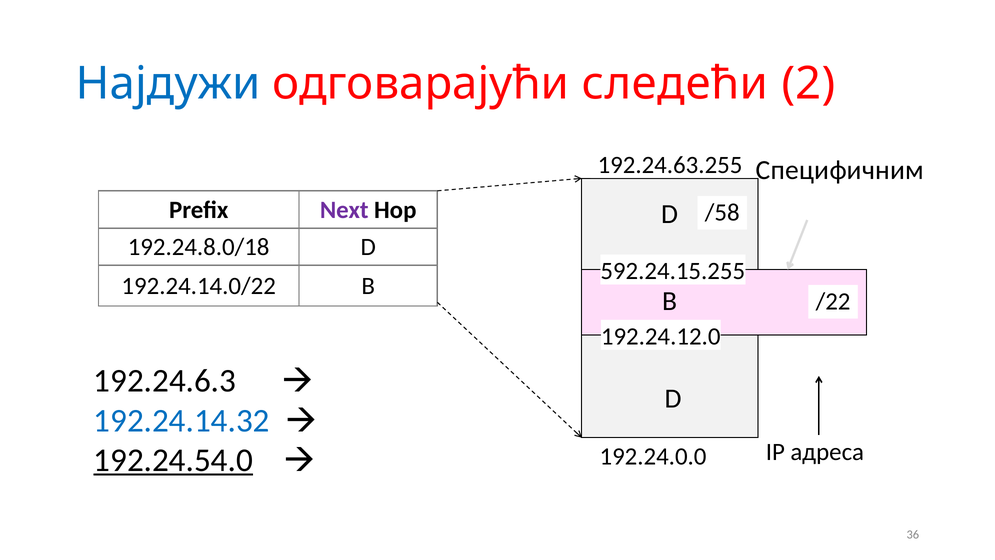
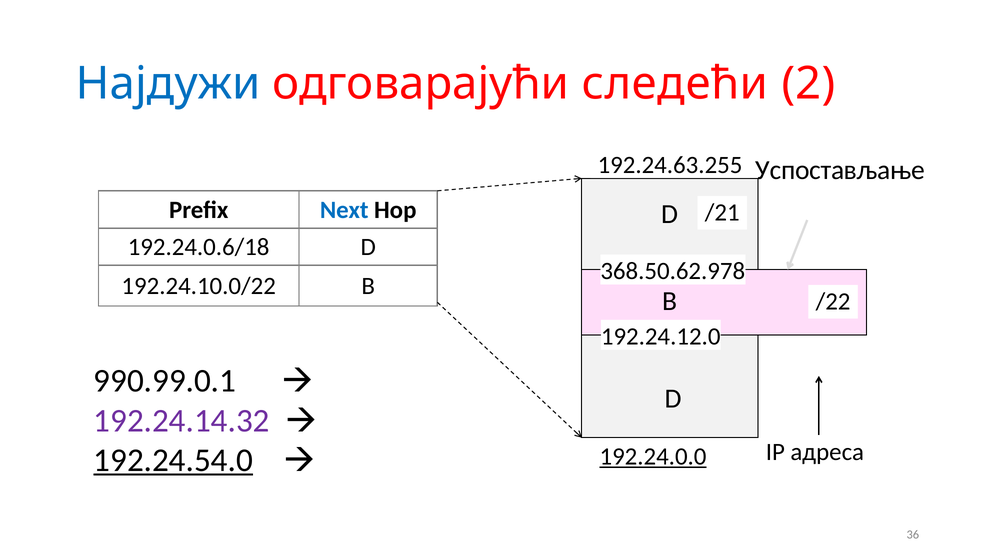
Специфичним: Специфичним -> Успостављање (840, 170)
Next colour: purple -> blue (344, 210)
/58: /58 -> /21 (722, 213)
192.24.8.0/18: 192.24.8.0/18 -> 192.24.0.6/18 (199, 247)
592.24.15.255: 592.24.15.255 -> 368.50.62.978 (673, 271)
192.24.14.0/22: 192.24.14.0/22 -> 192.24.10.0/22 (199, 286)
192.24.6.3: 192.24.6.3 -> 990.99.0.1 (165, 381)
192.24.14.32 colour: blue -> purple (182, 420)
192.24.0.0 underline: none -> present (653, 456)
